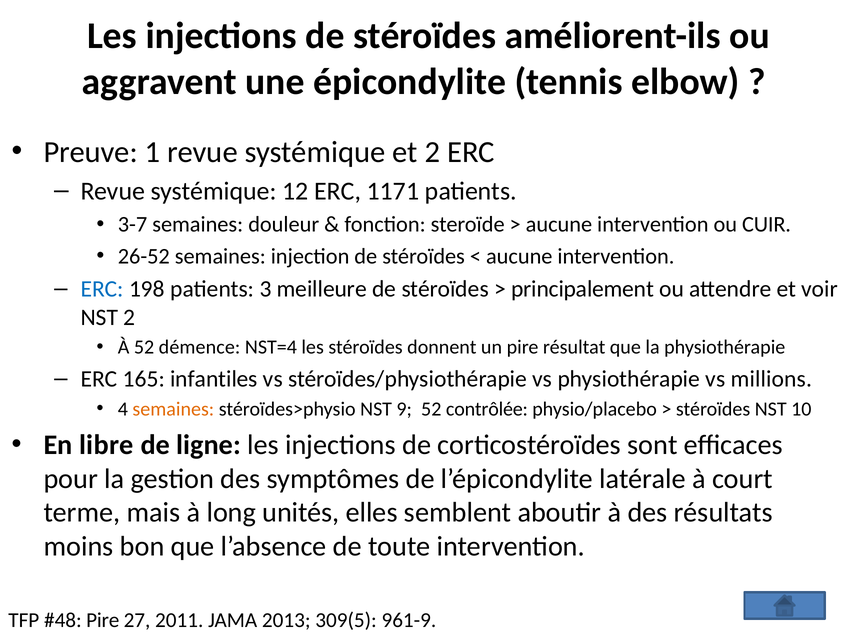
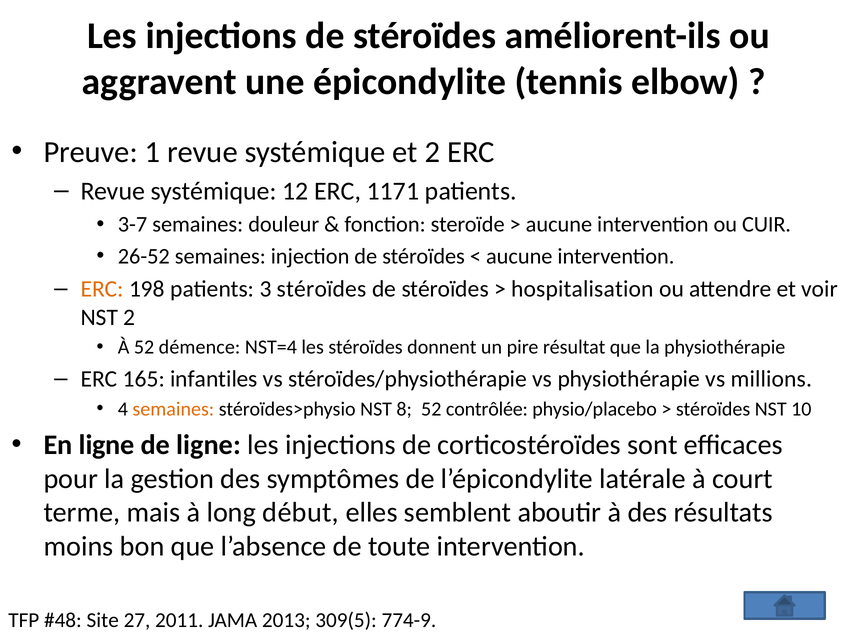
ERC colour: blue -> orange (102, 289)
3 meilleure: meilleure -> stéroïdes (322, 289)
principalement: principalement -> hospitalisation (582, 289)
9: 9 -> 8 (404, 409)
En libre: libre -> ligne (107, 445)
unités: unités -> début (301, 513)
Pire: Pire -> Site (103, 620)
961-9: 961-9 -> 774-9 (409, 620)
